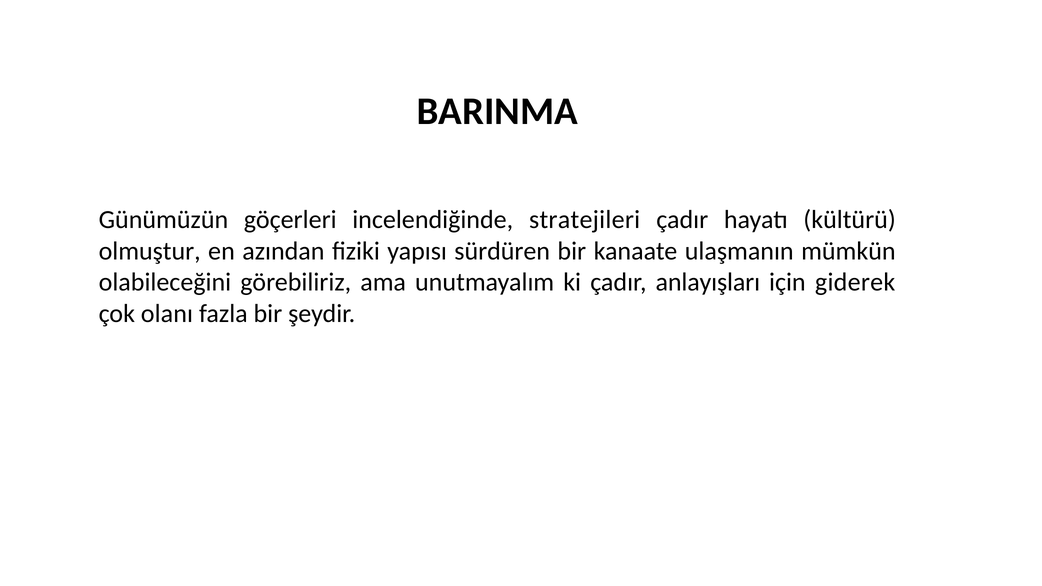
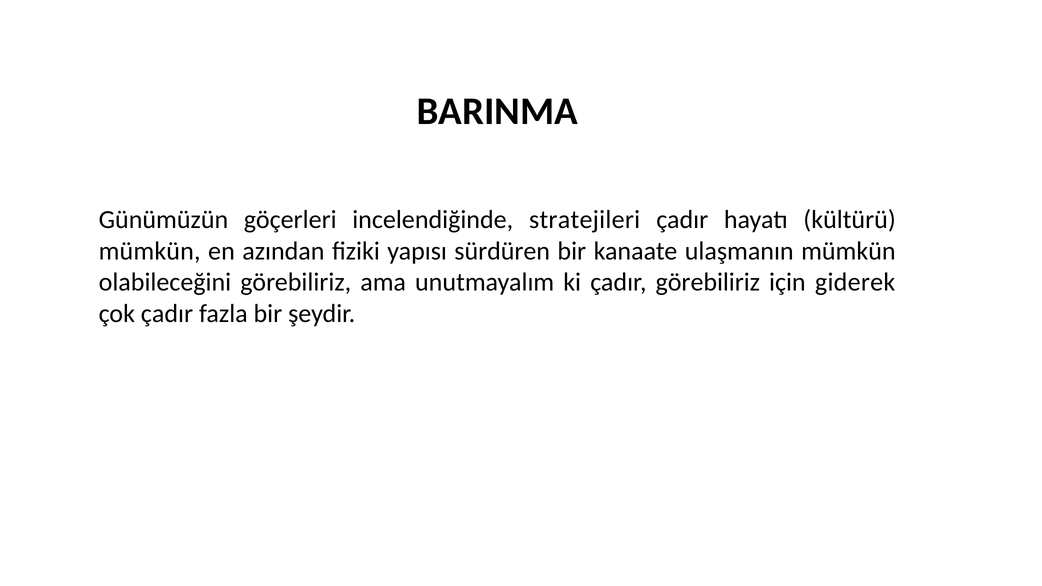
olmuştur: olmuştur -> mümkün (150, 251)
çadır anlayışları: anlayışları -> görebiliriz (708, 282)
çok olanı: olanı -> çadır (167, 314)
